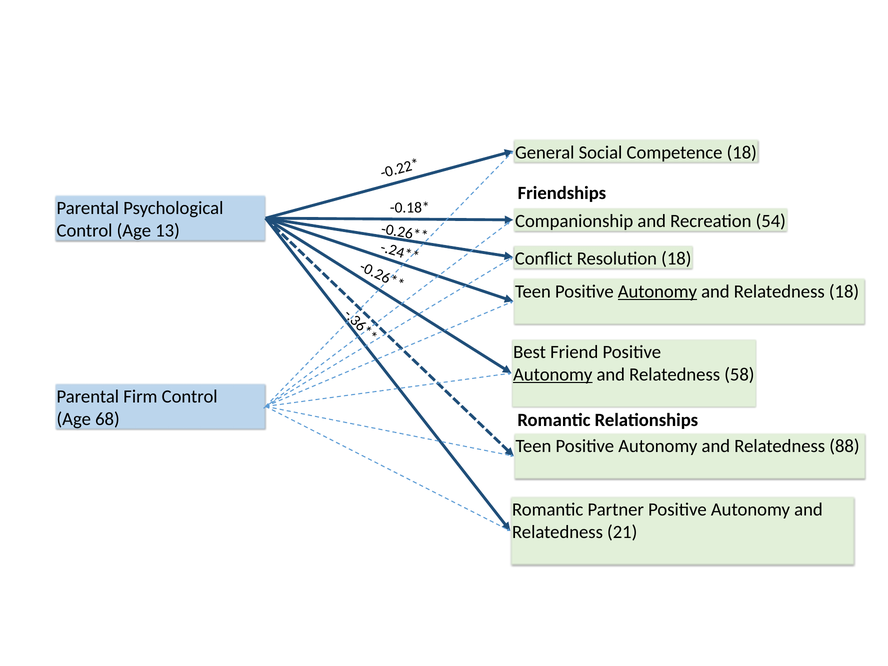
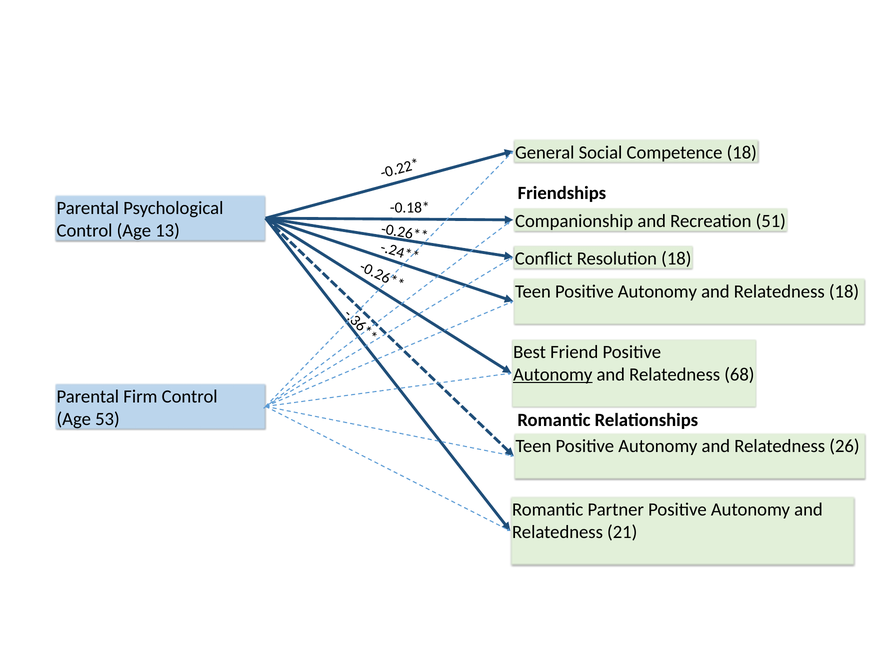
54: 54 -> 51 (771, 221)
Autonomy underline: present -> none (657, 291)
58: 58 -> 68 (739, 374)
68: 68 -> 53 (107, 419)
88: 88 -> 26 (844, 446)
